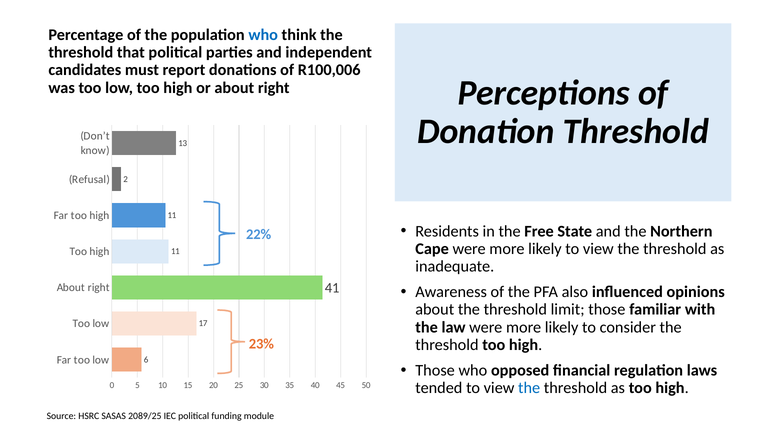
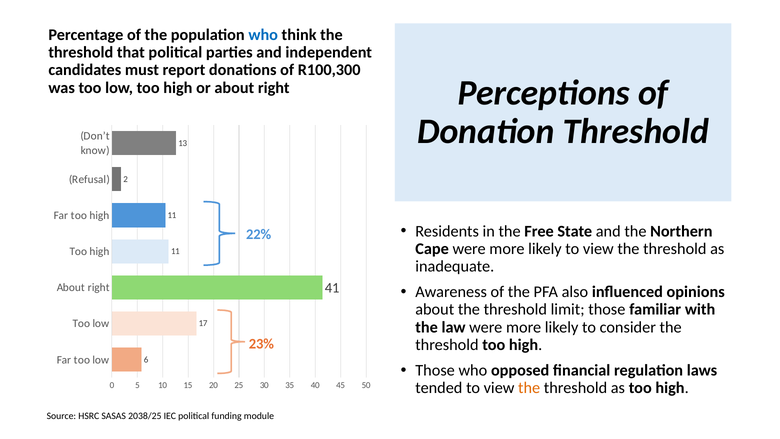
R100,006: R100,006 -> R100,300 (329, 70)
the colour: blue -> orange (529, 388)
2089/25: 2089/25 -> 2038/25 (145, 416)
